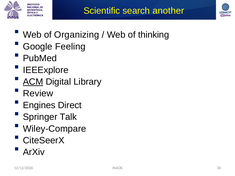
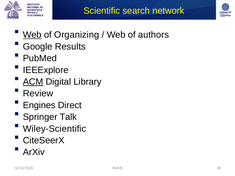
another: another -> network (168, 11)
Web underline: none -> present (32, 35)
thinking: thinking -> authors (154, 35)
Feeling: Feeling -> Results (70, 47)
Wiley-Compare: Wiley-Compare -> Wiley-Scientific (55, 129)
